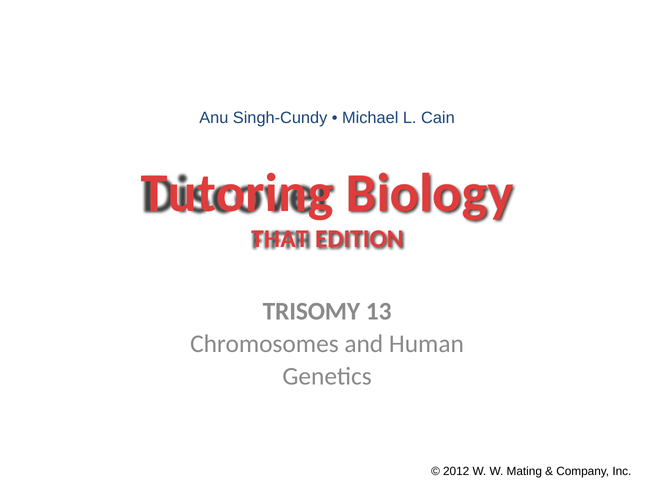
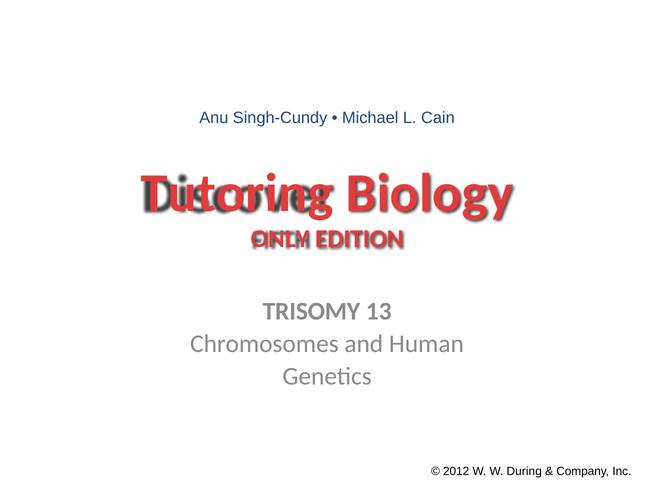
THAT: THAT -> ONLY (280, 239)
Mating: Mating -> During (524, 471)
